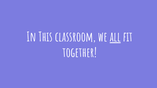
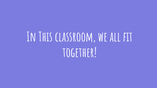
all underline: present -> none (115, 37)
